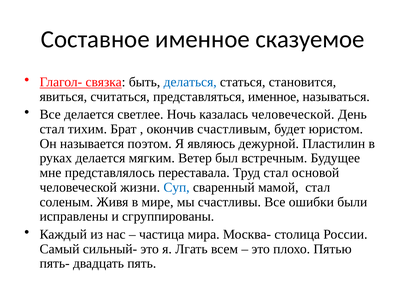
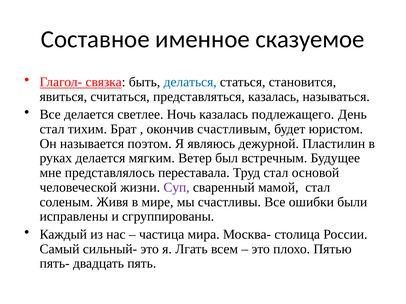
представляться именное: именное -> казалась (274, 97)
казалась человеческой: человеческой -> подлежащего (293, 115)
Суп colour: blue -> purple (177, 188)
